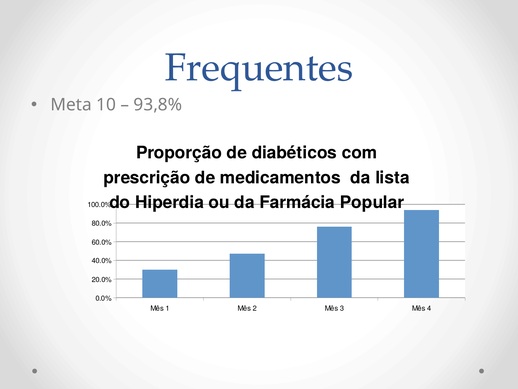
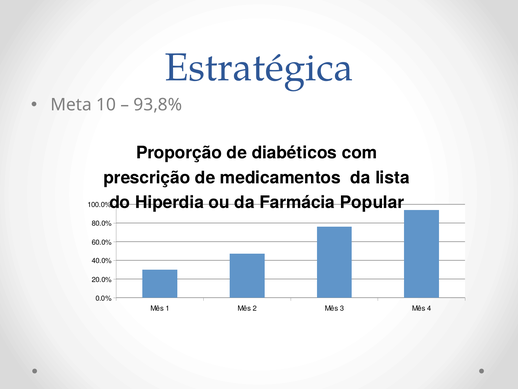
Frequentes: Frequentes -> Estratégica (259, 67)
